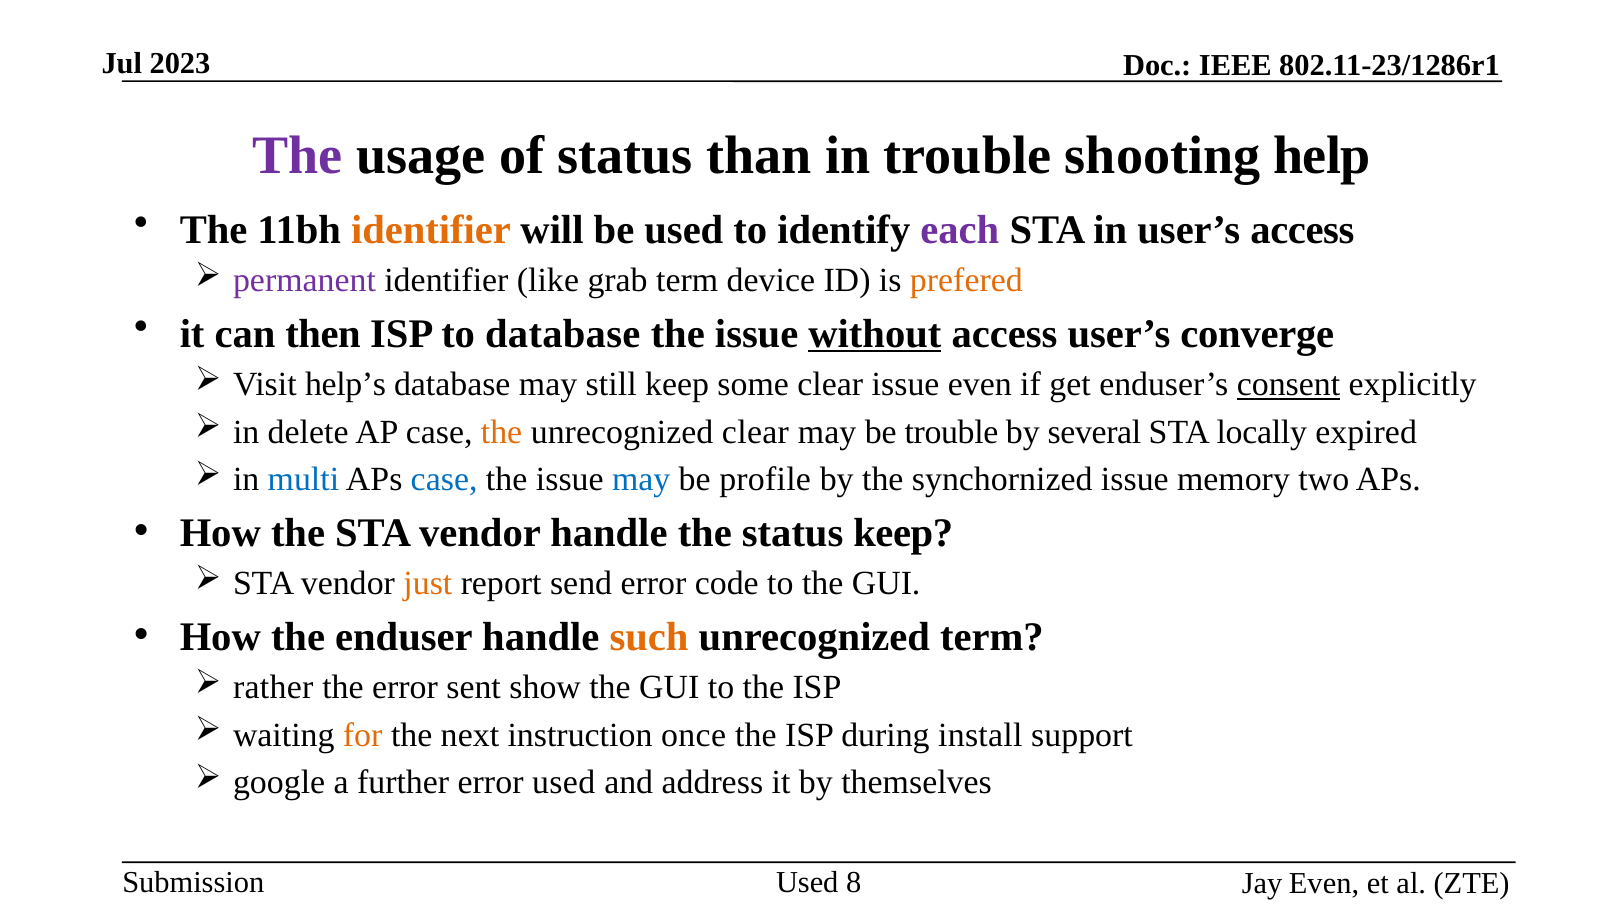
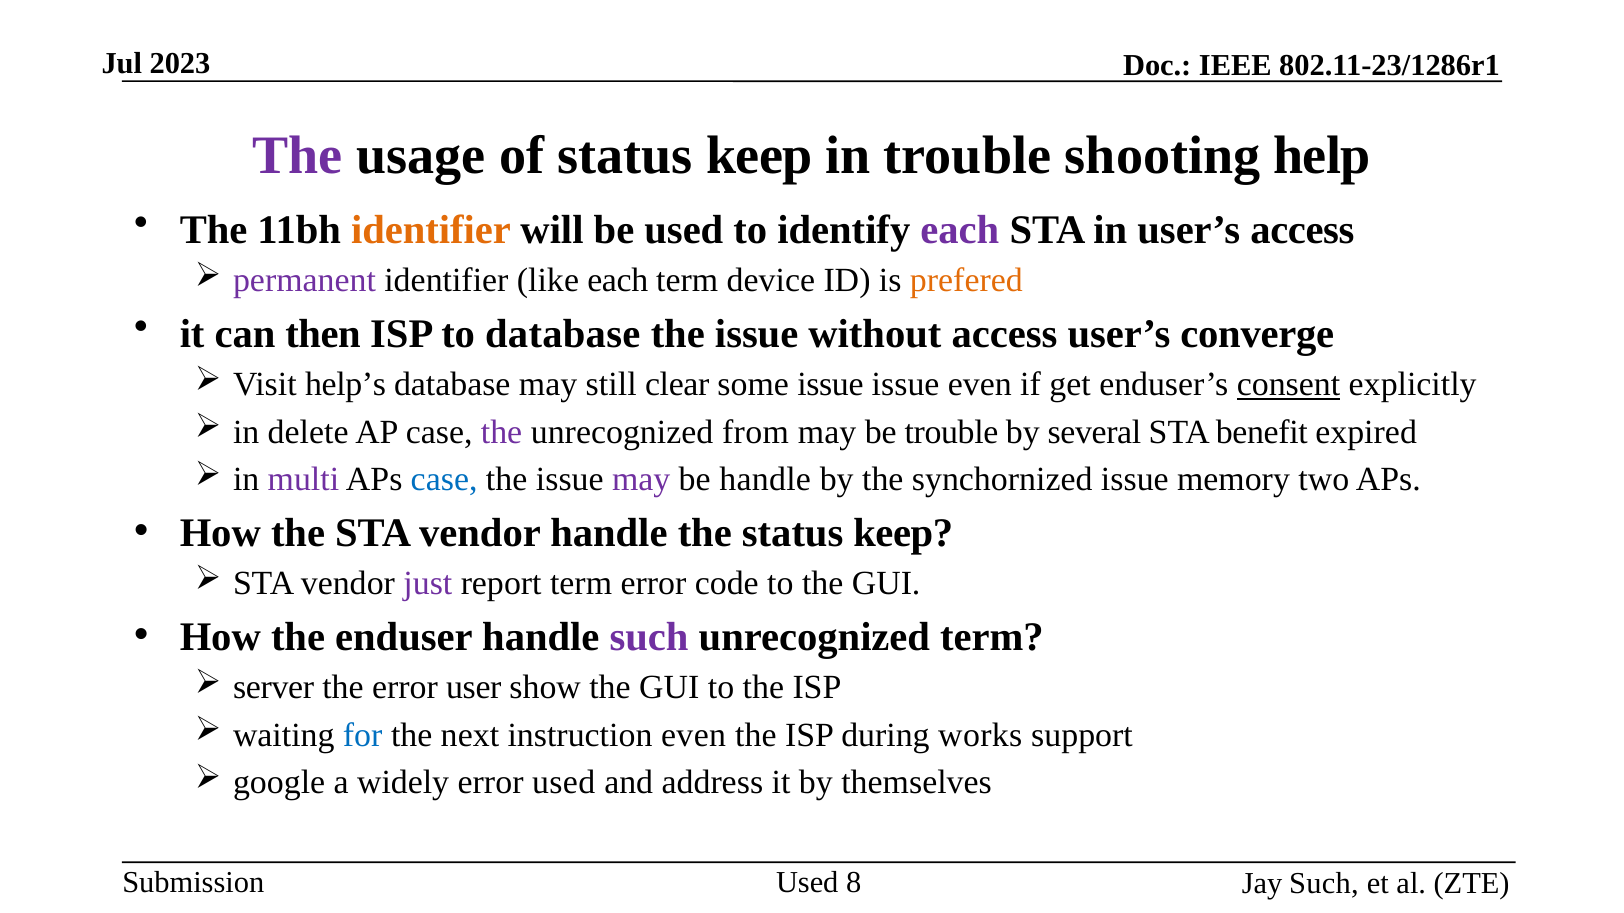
of status than: than -> keep (759, 156)
like grab: grab -> each (618, 281)
without underline: present -> none (875, 334)
still keep: keep -> clear (677, 385)
some clear: clear -> issue (830, 385)
the colour: orange -> purple (502, 432)
unrecognized clear: clear -> from (755, 432)
locally: locally -> benefit (1262, 432)
multi colour: blue -> purple (303, 480)
may colour: blue -> purple (641, 480)
be profile: profile -> handle (765, 480)
just colour: orange -> purple (428, 584)
report send: send -> term (581, 584)
such colour: orange -> purple (649, 637)
rather: rather -> server (274, 688)
sent: sent -> user (474, 688)
for colour: orange -> blue (363, 735)
instruction once: once -> even (694, 735)
install: install -> works (980, 735)
further: further -> widely (403, 783)
Jay Even: Even -> Such (1324, 884)
